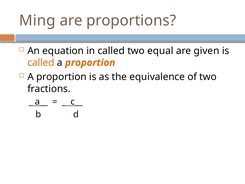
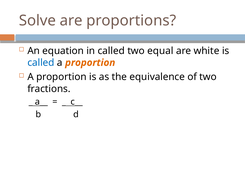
Ming: Ming -> Solve (37, 20)
given: given -> white (207, 51)
called colour: orange -> blue (41, 63)
